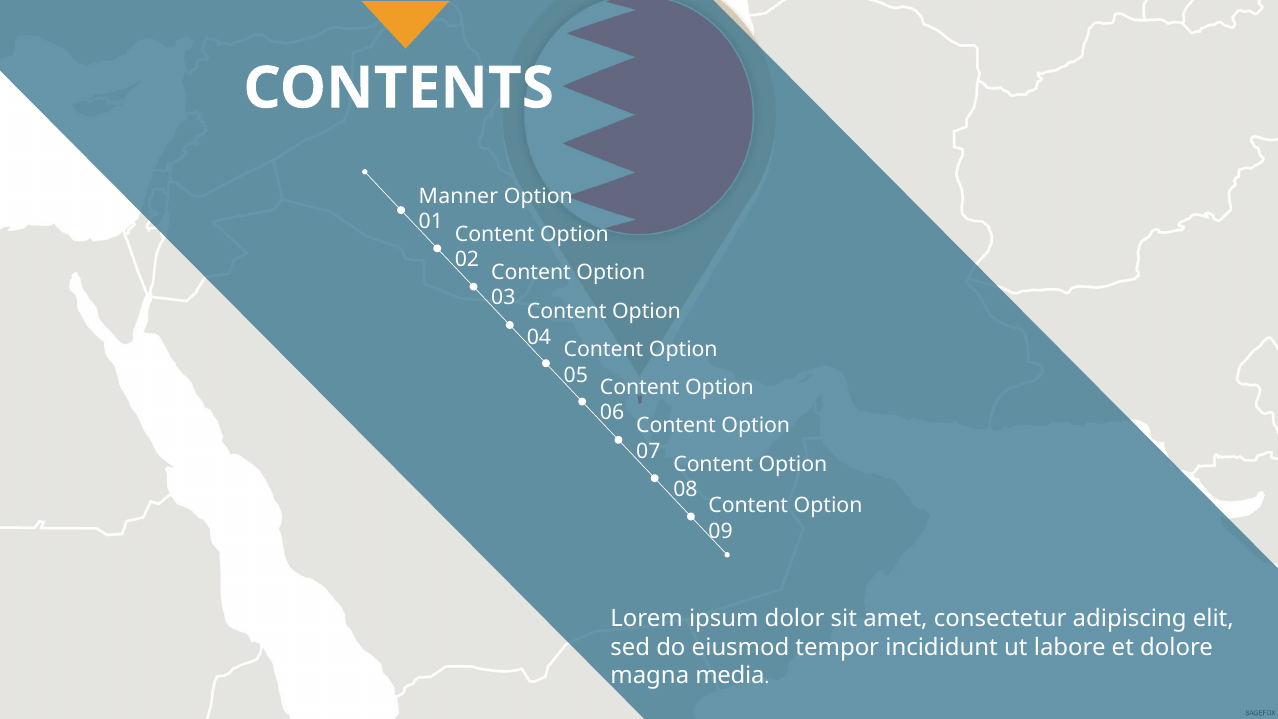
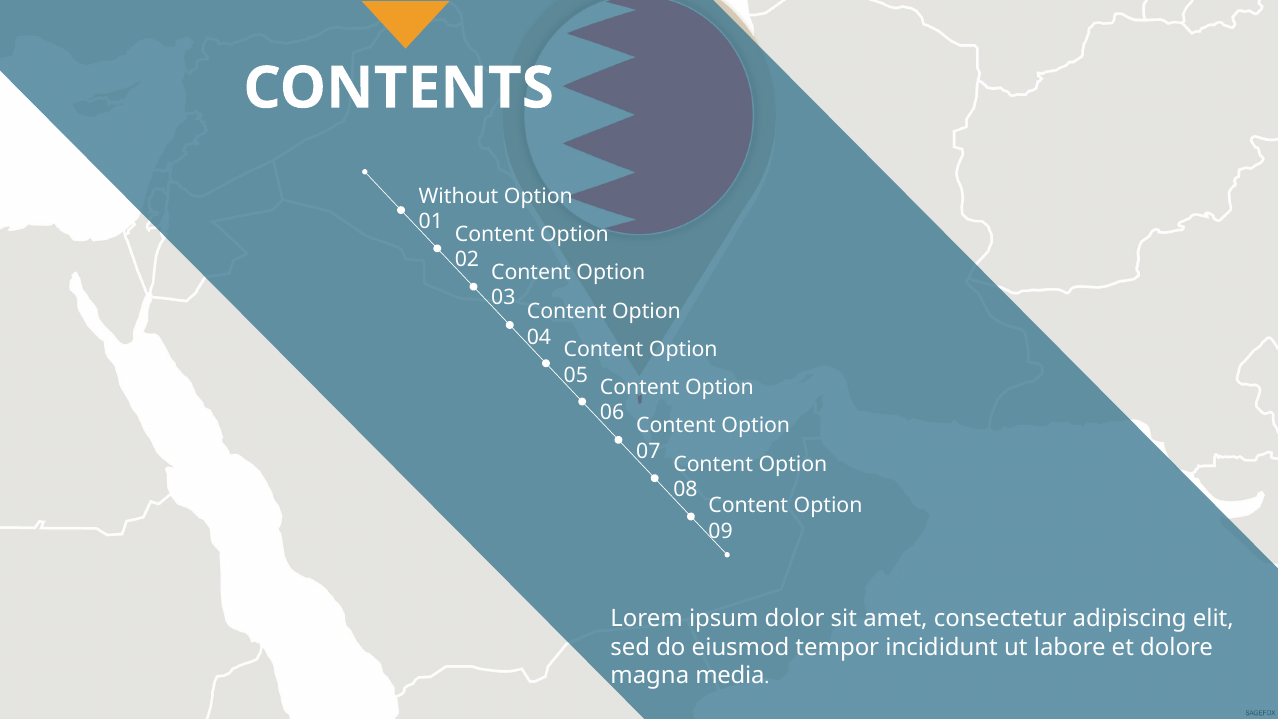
Manner: Manner -> Without (459, 196)
